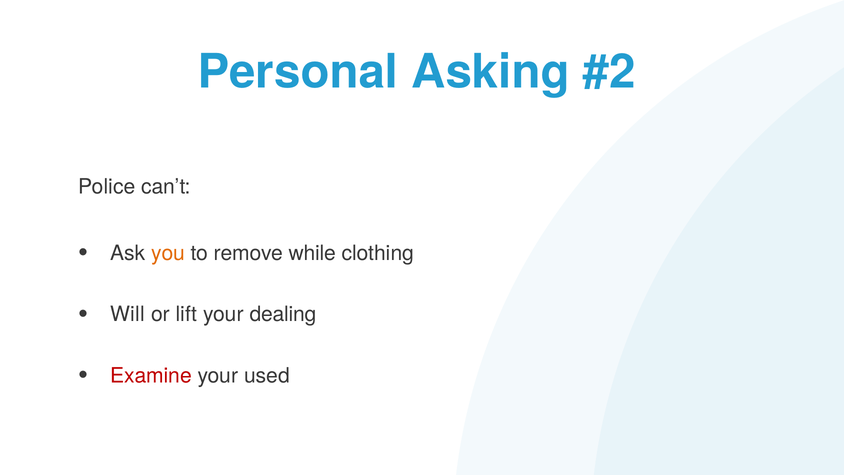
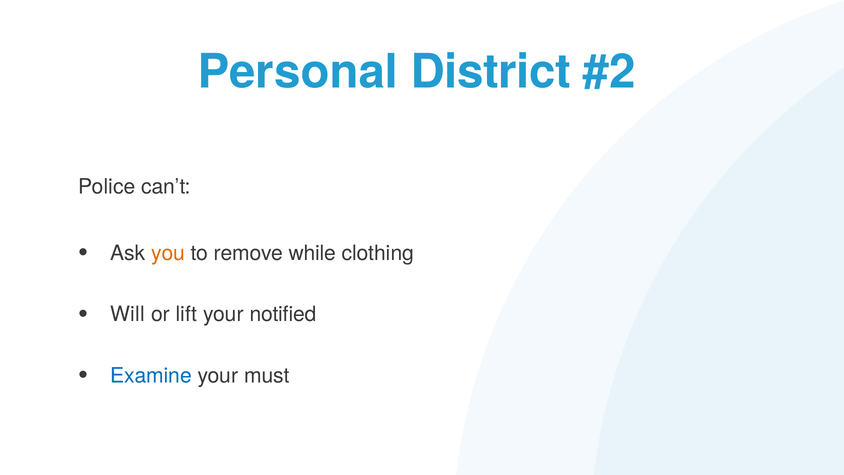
Asking: Asking -> District (491, 72)
dealing: dealing -> notified (283, 314)
Examine colour: red -> blue (151, 375)
used: used -> must (267, 375)
